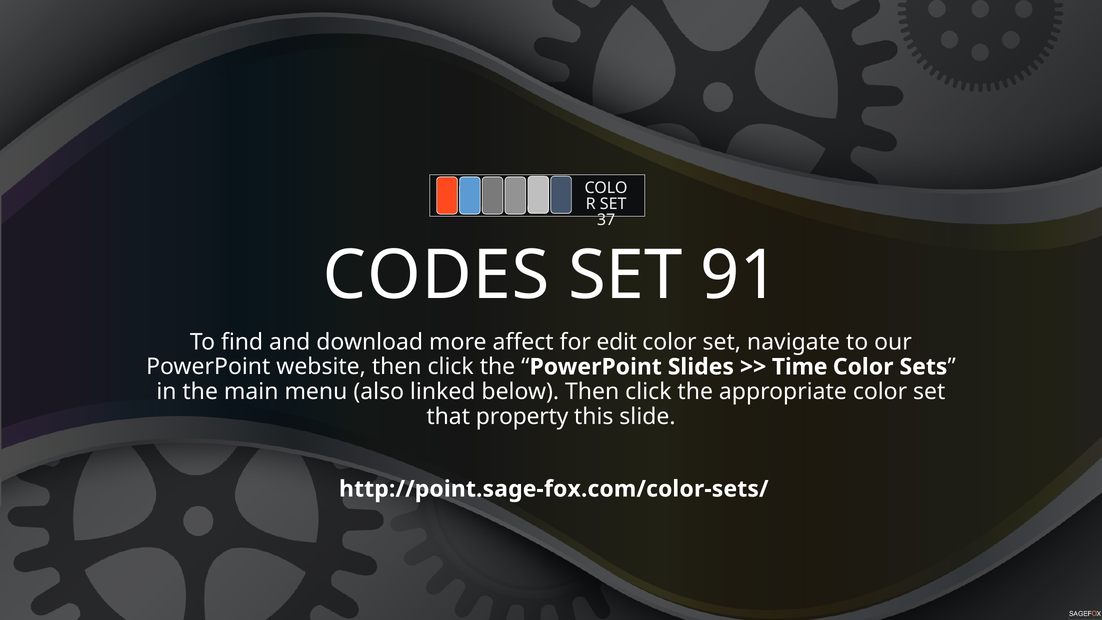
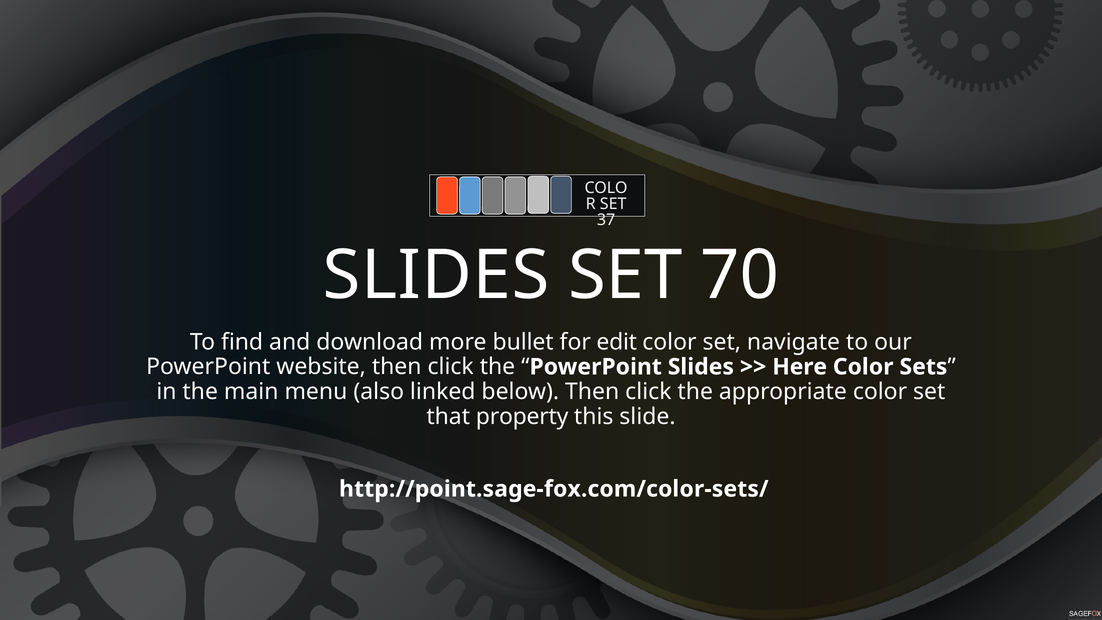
CODES: CODES -> SLIDES (436, 275)
91: 91 -> 70 (740, 275)
affect: affect -> bullet (523, 342)
Time: Time -> Here (800, 367)
